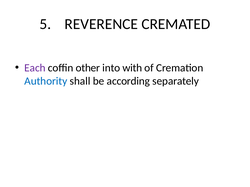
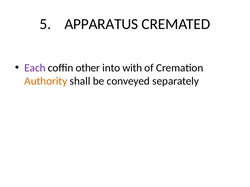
REVERENCE: REVERENCE -> APPARATUS (101, 24)
Authority colour: blue -> orange (46, 81)
according: according -> conveyed (128, 81)
